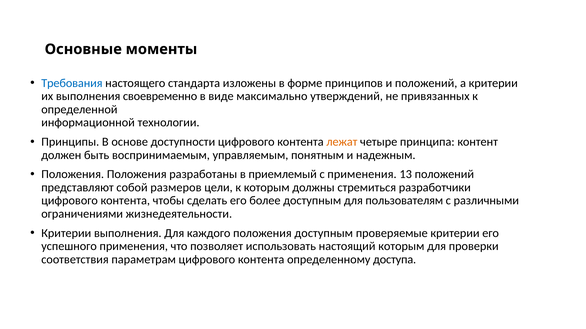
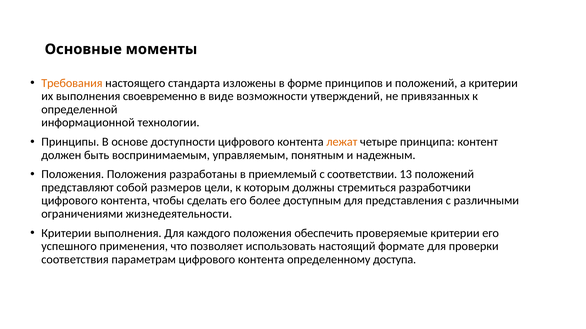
Требования colour: blue -> orange (72, 83)
максимально: максимально -> возможности (272, 96)
с применения: применения -> соответствии (362, 175)
пользователям: пользователям -> представления (404, 201)
положения доступным: доступным -> обеспечить (324, 234)
настоящий которым: которым -> формате (401, 247)
